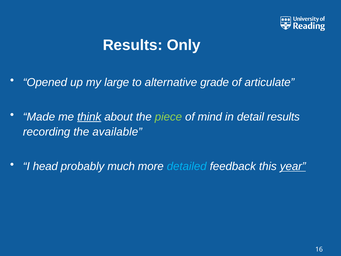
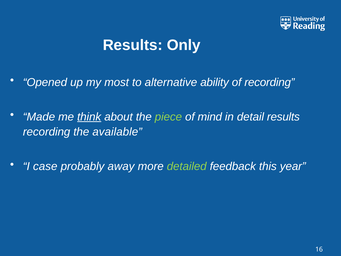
large: large -> most (117, 82)
grade: grade -> ability (215, 82)
of articulate: articulate -> recording (270, 82)
head: head -> case (45, 166)
much: much -> away (121, 166)
detailed colour: light blue -> light green (187, 166)
year underline: present -> none (293, 166)
